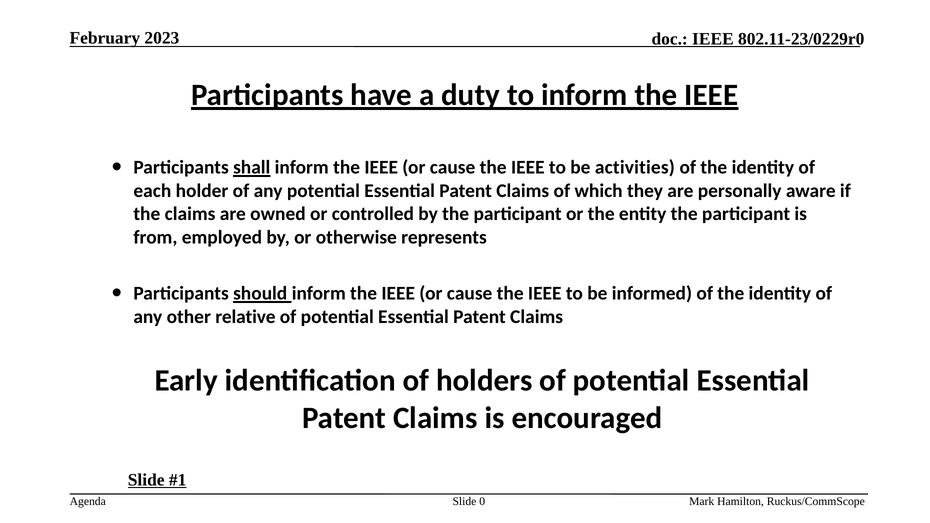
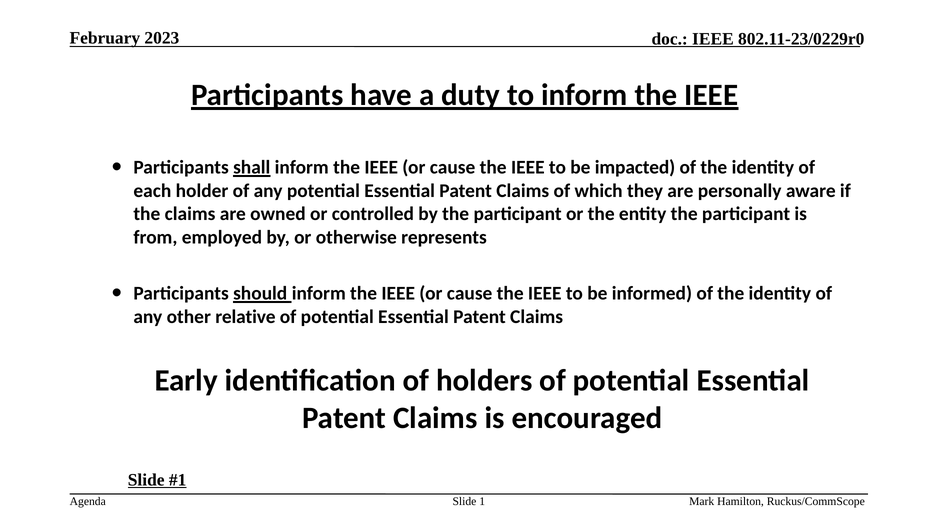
activities: activities -> impacted (635, 168)
0: 0 -> 1 (482, 502)
